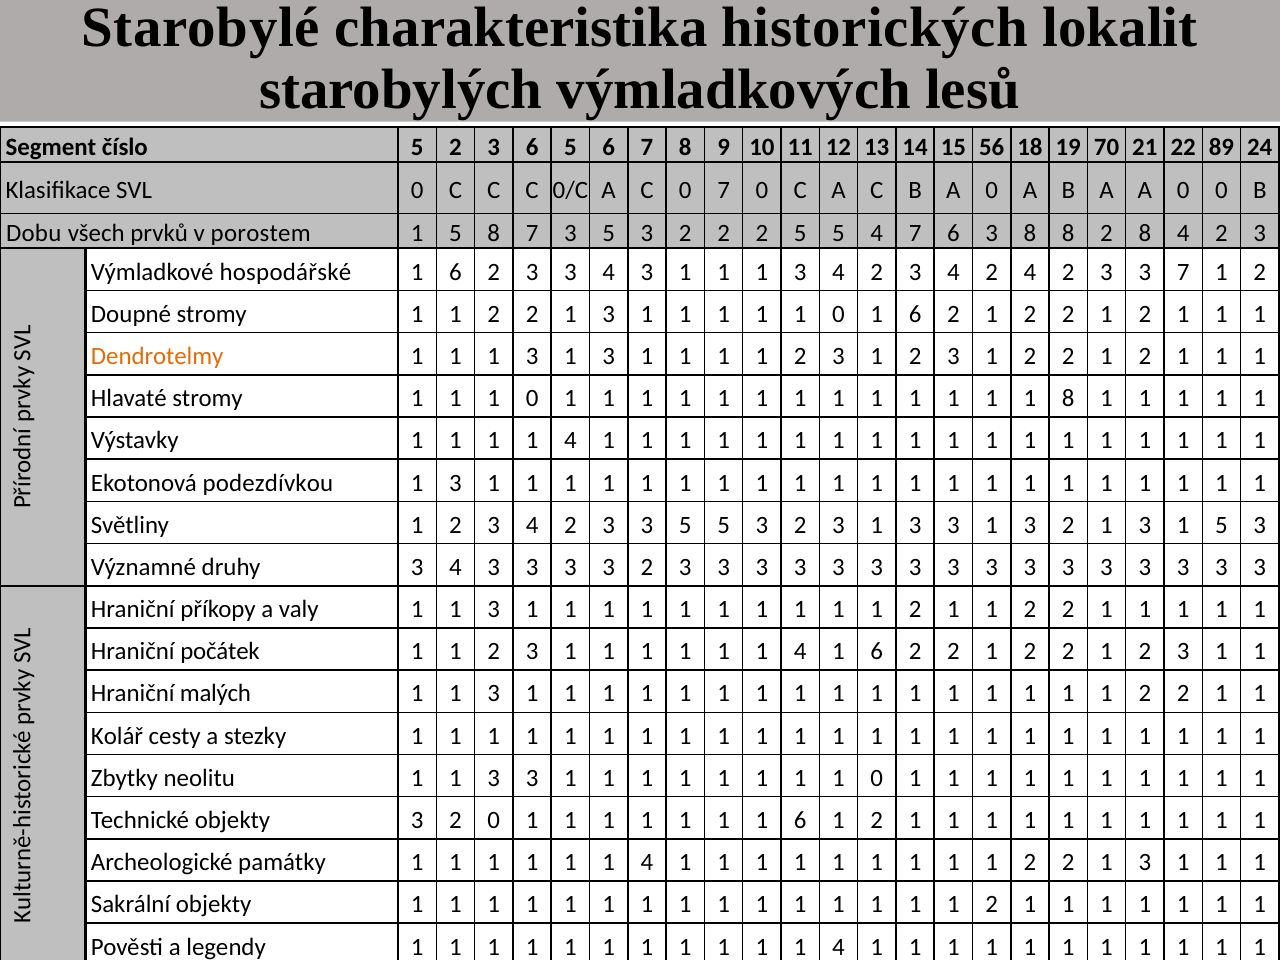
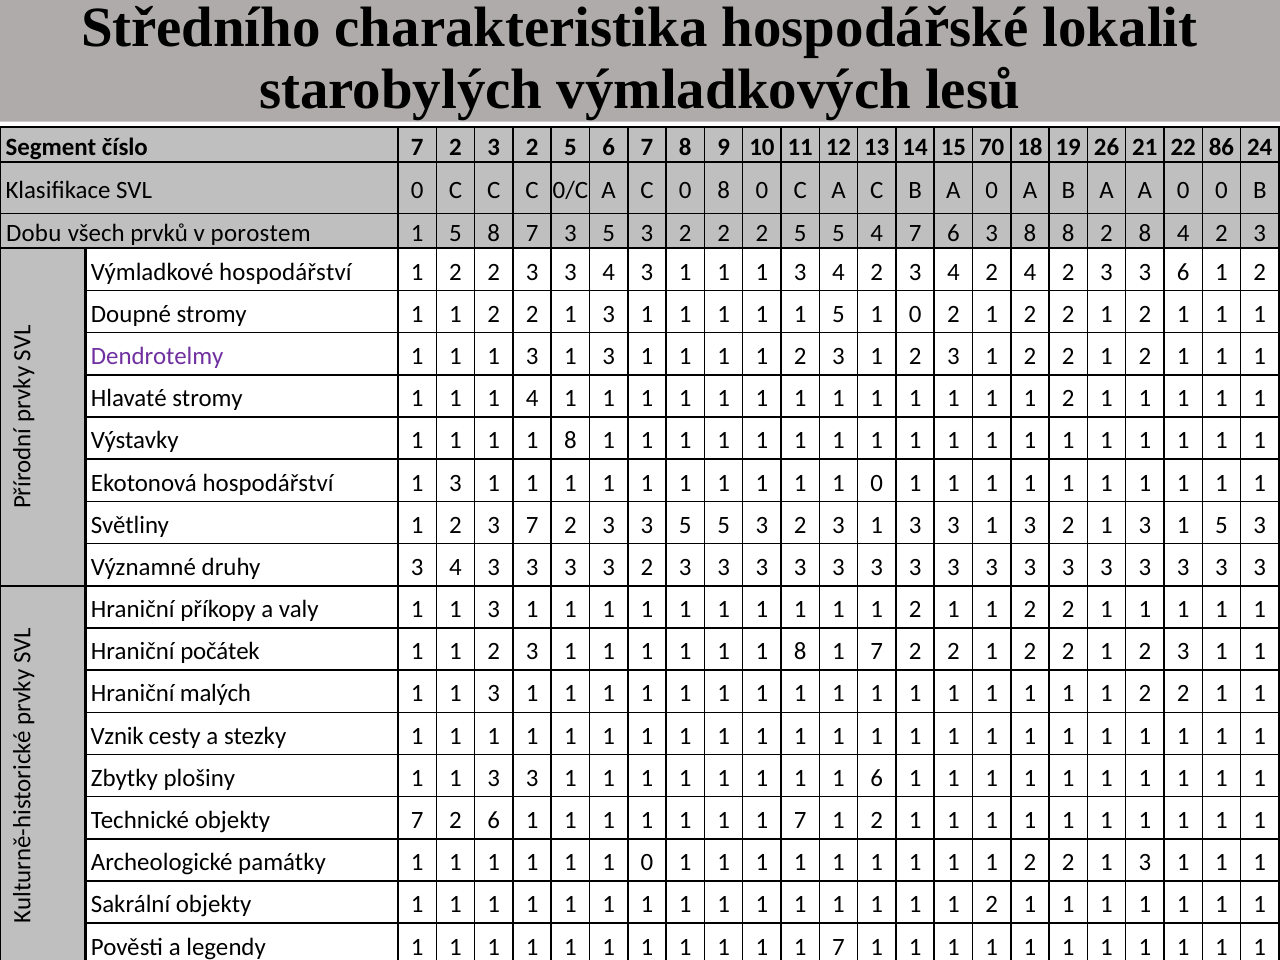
Starobylé: Starobylé -> Středního (201, 28)
historických: historických -> hospodářské (875, 28)
číslo 5: 5 -> 7 (417, 147)
2 3 6: 6 -> 2 (532, 147)
56: 56 -> 70 (992, 147)
70: 70 -> 26 (1107, 147)
89: 89 -> 86 (1221, 147)
0 7: 7 -> 8 (724, 190)
Výmladkové hospodářské: hospodářské -> hospodářství (285, 272)
6: 6 -> 2 (455, 272)
3 7: 7 -> 6 (1183, 272)
0: 0 -> 5 (838, 314)
6: 6 -> 0 (915, 314)
Dendrotelmy colour: orange -> purple (157, 356)
0: 0 -> 4 (532, 399)
8: 8 -> 2 (1068, 399)
4: 4 -> 8 (570, 441)
Ekotonová podezdívkou: podezdívkou -> hospodářství (268, 483)
1: 1 -> 0 (877, 483)
1 2 3 4: 4 -> 7 (532, 525)
4: 4 -> 8 (800, 652)
6: 6 -> 7 (877, 652)
Kolář: Kolář -> Vznik (117, 736)
neolitu: neolitu -> plošiny (199, 778)
0: 0 -> 6 (877, 778)
objekty 3: 3 -> 7 (417, 820)
2 0: 0 -> 6 (494, 820)
6: 6 -> 7 (800, 820)
4: 4 -> 0 (647, 862)
4: 4 -> 7 (838, 947)
